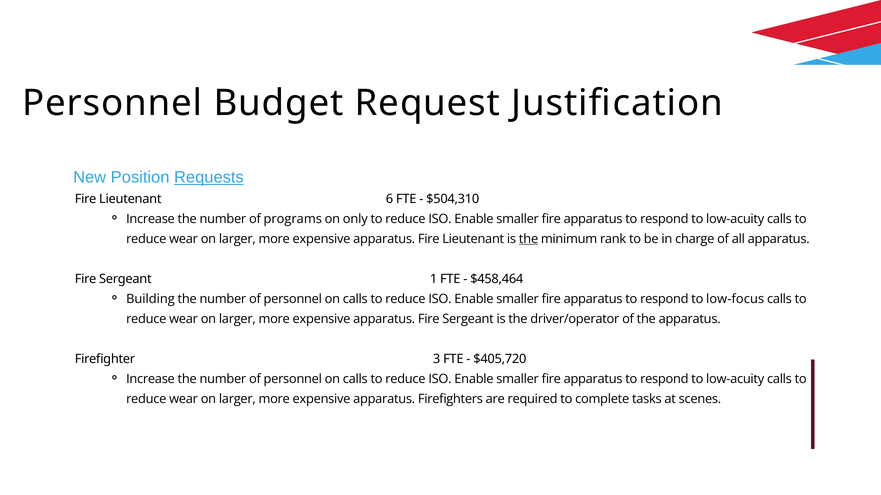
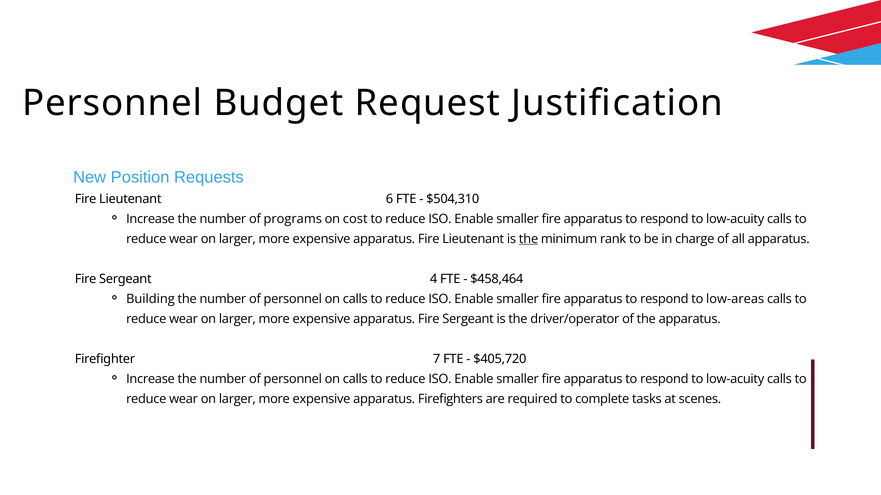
Requests underline: present -> none (209, 178)
only: only -> cost (355, 219)
1: 1 -> 4 (434, 279)
low-focus: low-focus -> low-areas (735, 299)
3: 3 -> 7 (437, 359)
